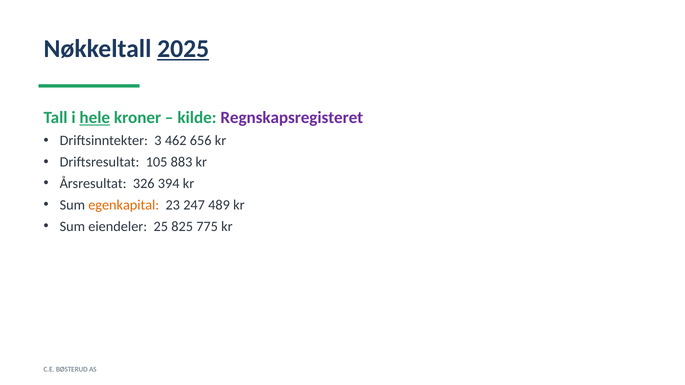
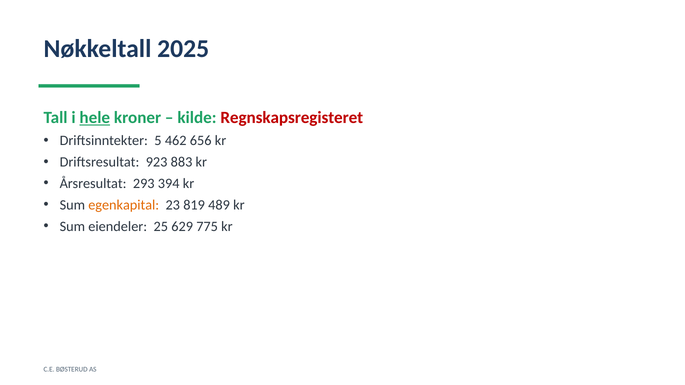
2025 underline: present -> none (183, 49)
Regnskapsregisteret colour: purple -> red (292, 118)
3: 3 -> 5 (158, 141)
105: 105 -> 923 (157, 162)
326: 326 -> 293 (144, 184)
247: 247 -> 819 (194, 205)
825: 825 -> 629 (182, 227)
